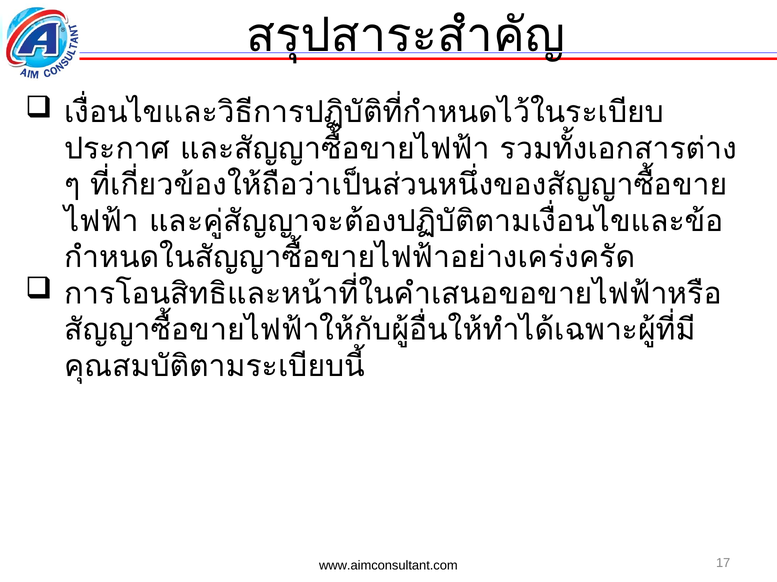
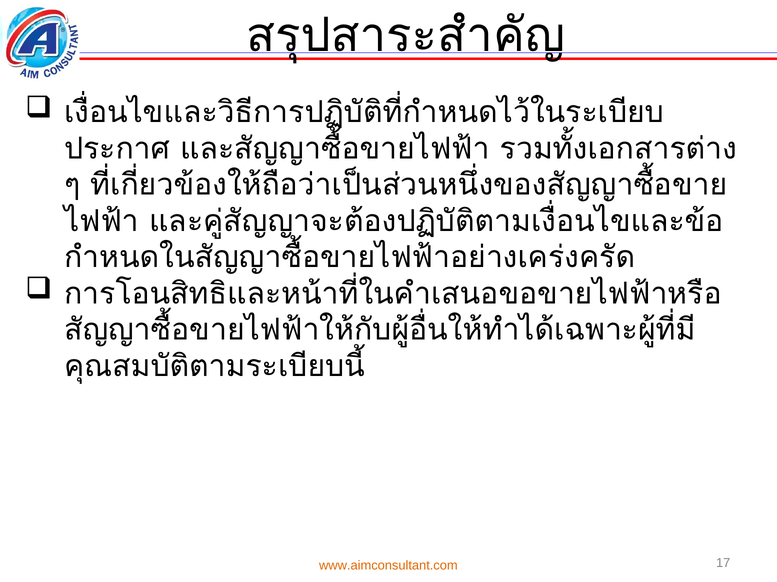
www.aimconsultant.com colour: black -> orange (388, 566)
